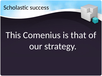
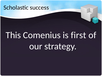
that: that -> first (78, 35)
